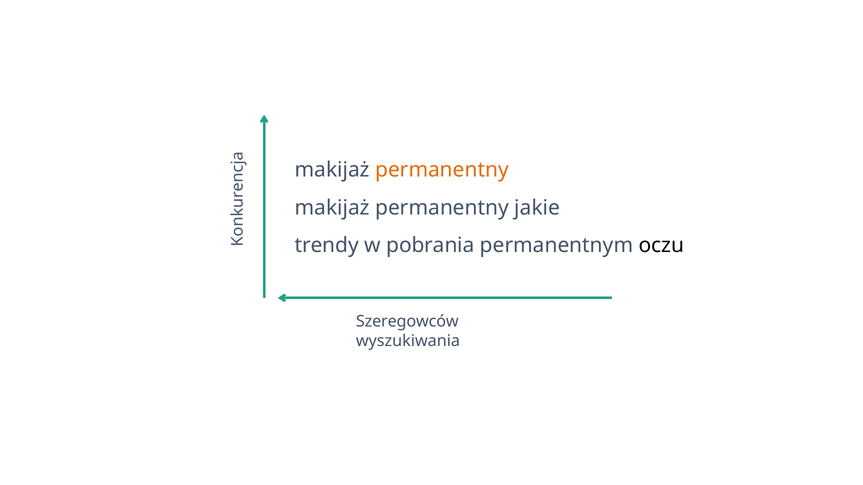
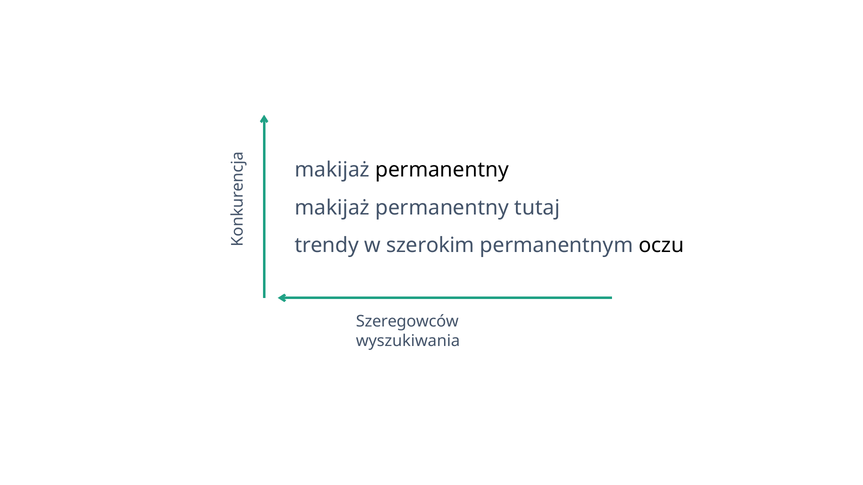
permanentny colour: orange -> black (442, 170)
jakie: jakie -> tutaj (537, 208)
pobrania: pobrania -> szerokim (430, 246)
